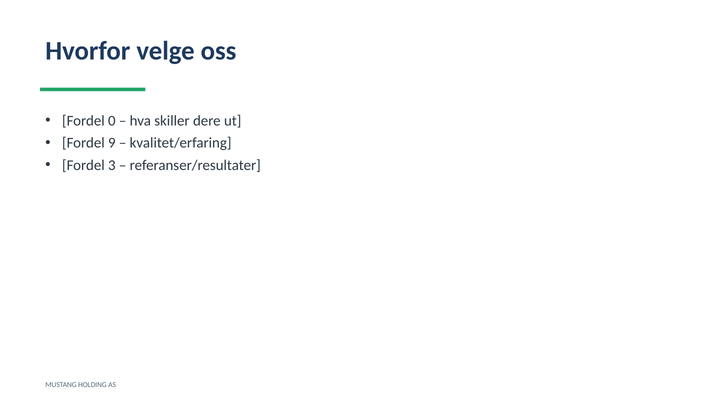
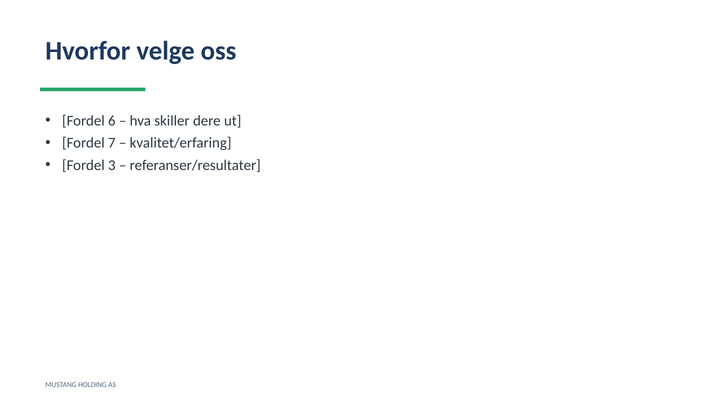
0: 0 -> 6 (112, 121)
9: 9 -> 7 (112, 143)
